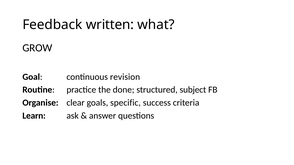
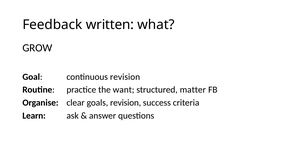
done: done -> want (124, 90)
subject: subject -> matter (193, 90)
goals specific: specific -> revision (126, 103)
